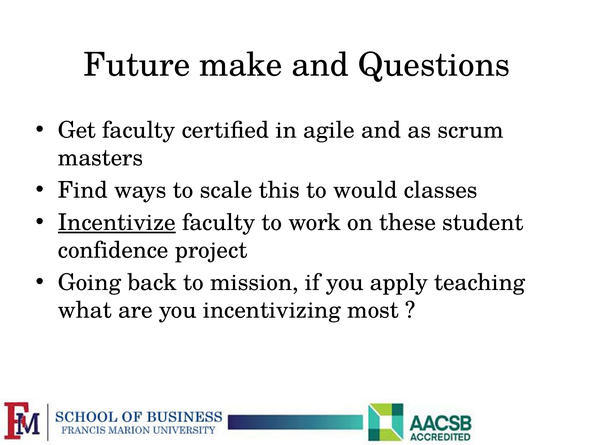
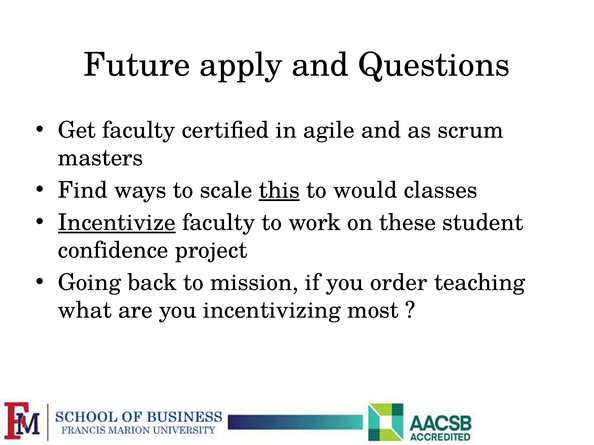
make: make -> apply (241, 65)
this underline: none -> present (279, 190)
apply: apply -> order (399, 283)
